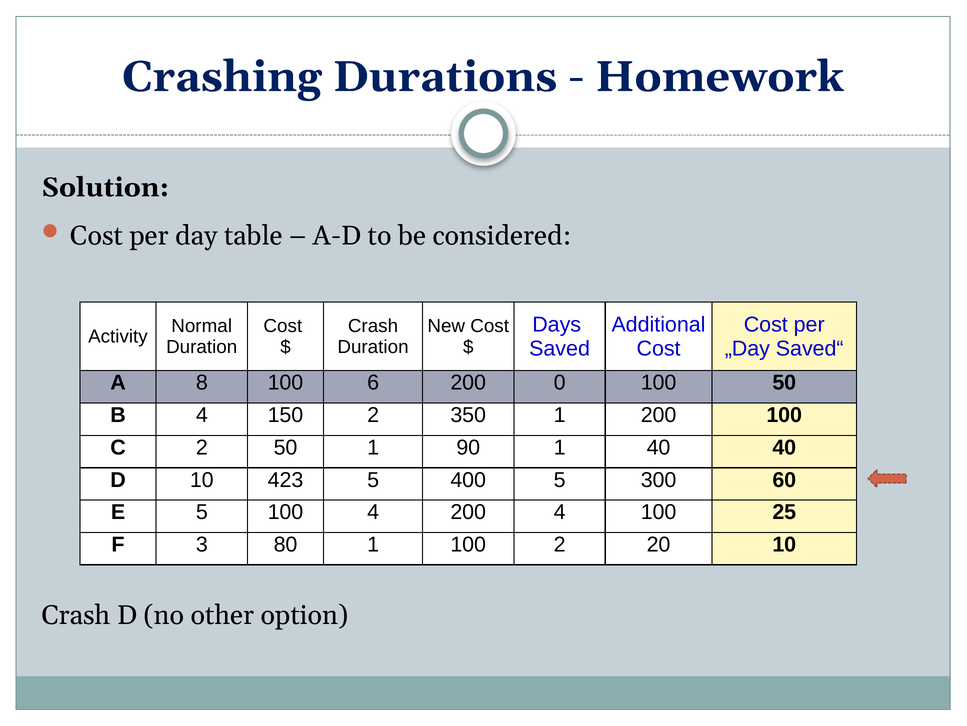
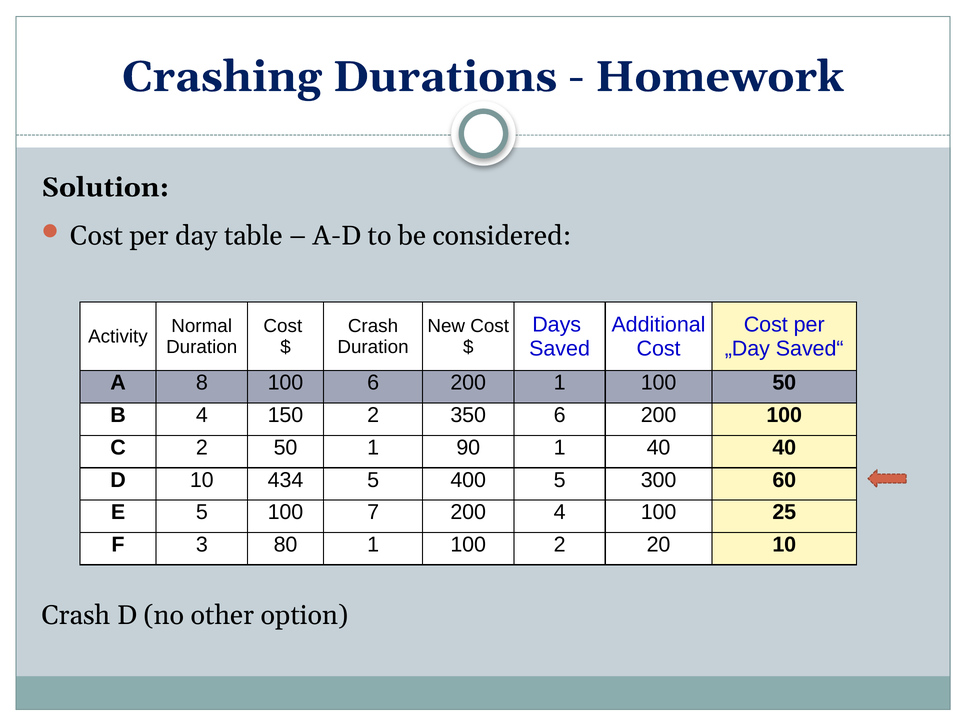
200 0: 0 -> 1 (560, 382)
350 1: 1 -> 6 (560, 415)
423: 423 -> 434 (286, 479)
100 4: 4 -> 7 (373, 512)
